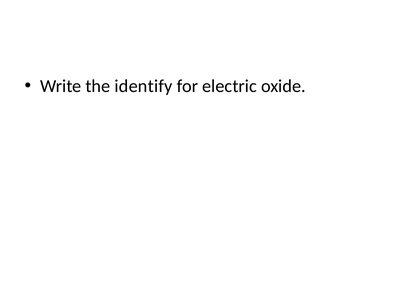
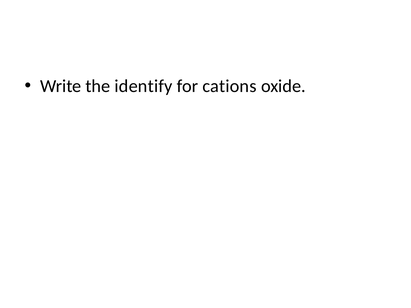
electric: electric -> cations (229, 86)
